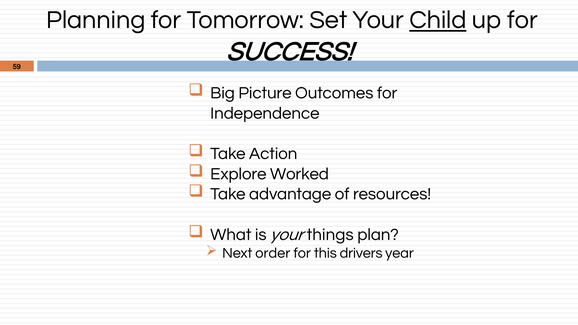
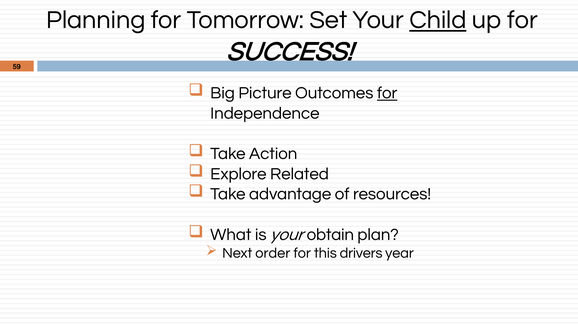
for underline: none -> present (387, 93)
Worked: Worked -> Related (299, 174)
things: things -> obtain (330, 235)
